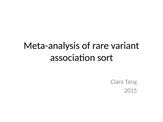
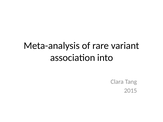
sort: sort -> into (105, 58)
